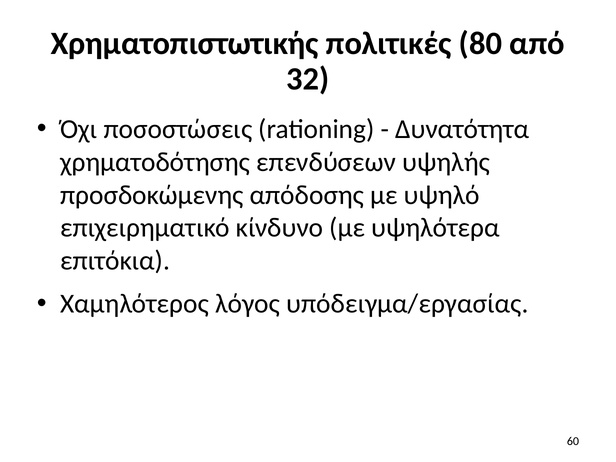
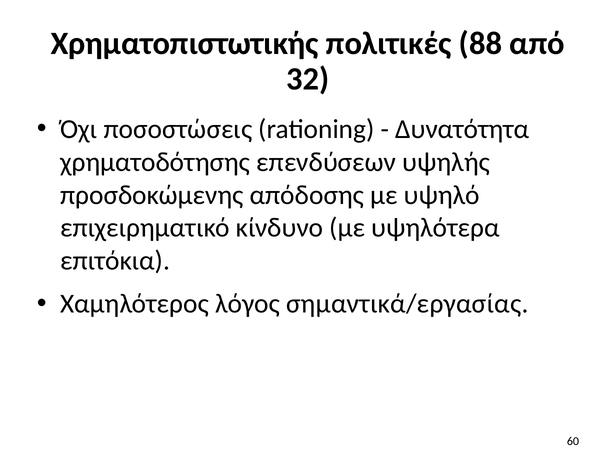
80: 80 -> 88 (480, 44)
υπόδειγμα/εργασίας: υπόδειγμα/εργασίας -> σημαντικά/εργασίας (407, 304)
